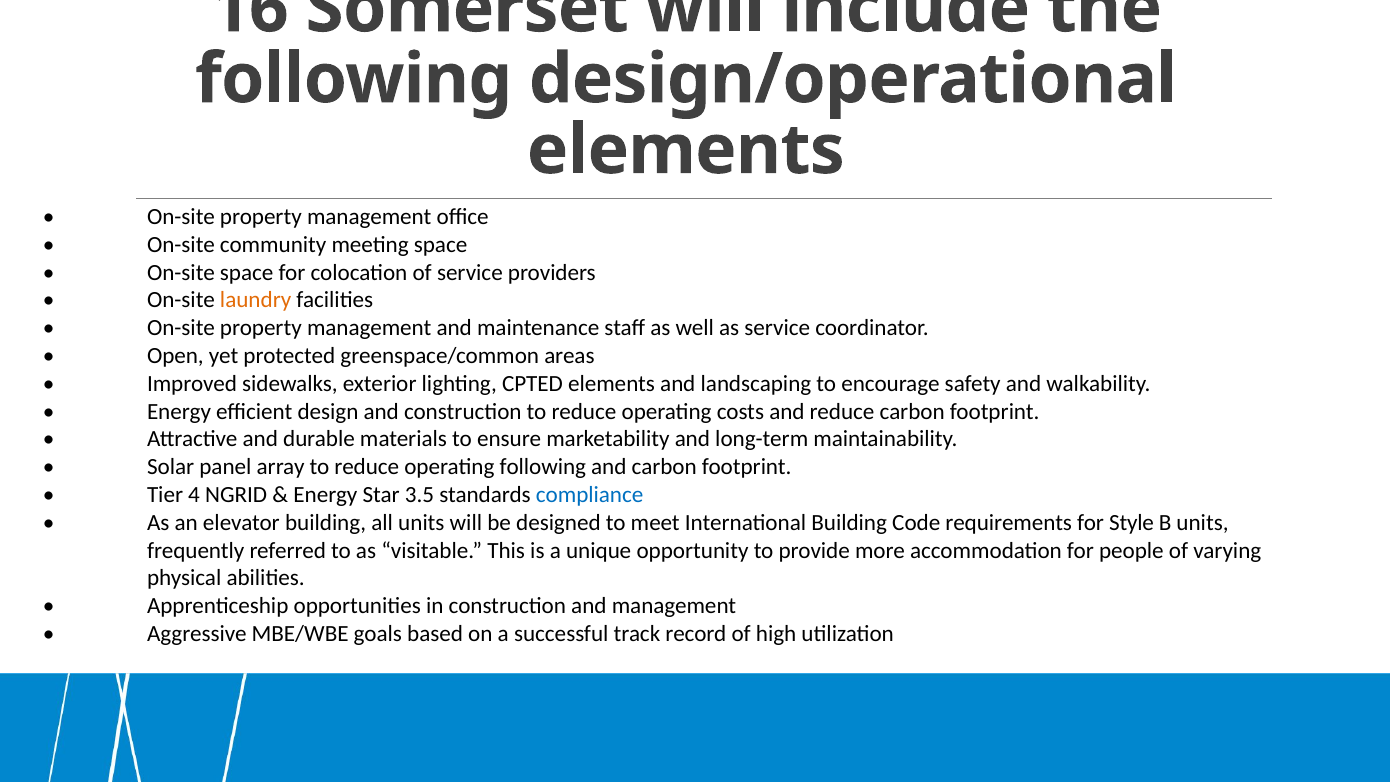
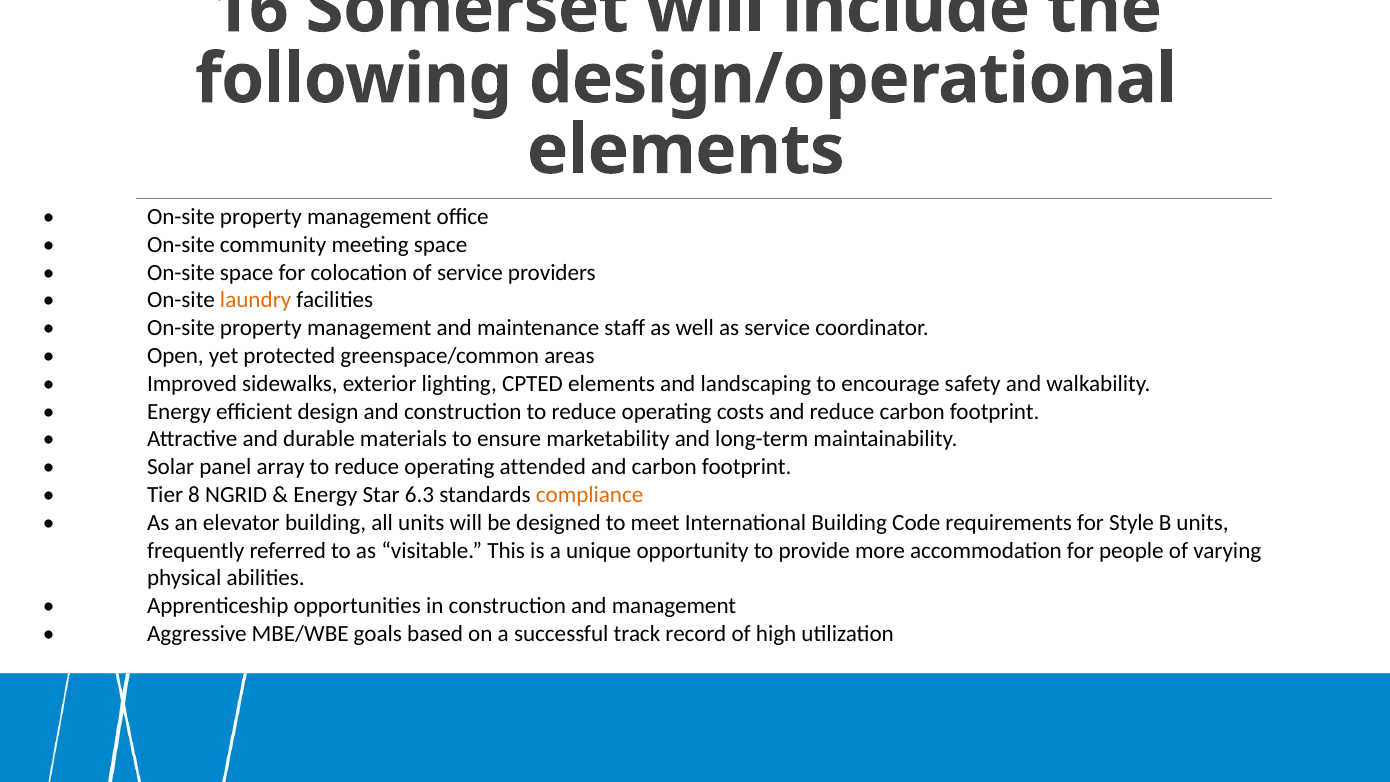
operating following: following -> attended (543, 467)
4: 4 -> 8 (194, 495)
3.5: 3.5 -> 6.3 (420, 495)
compliance colour: blue -> orange (590, 495)
